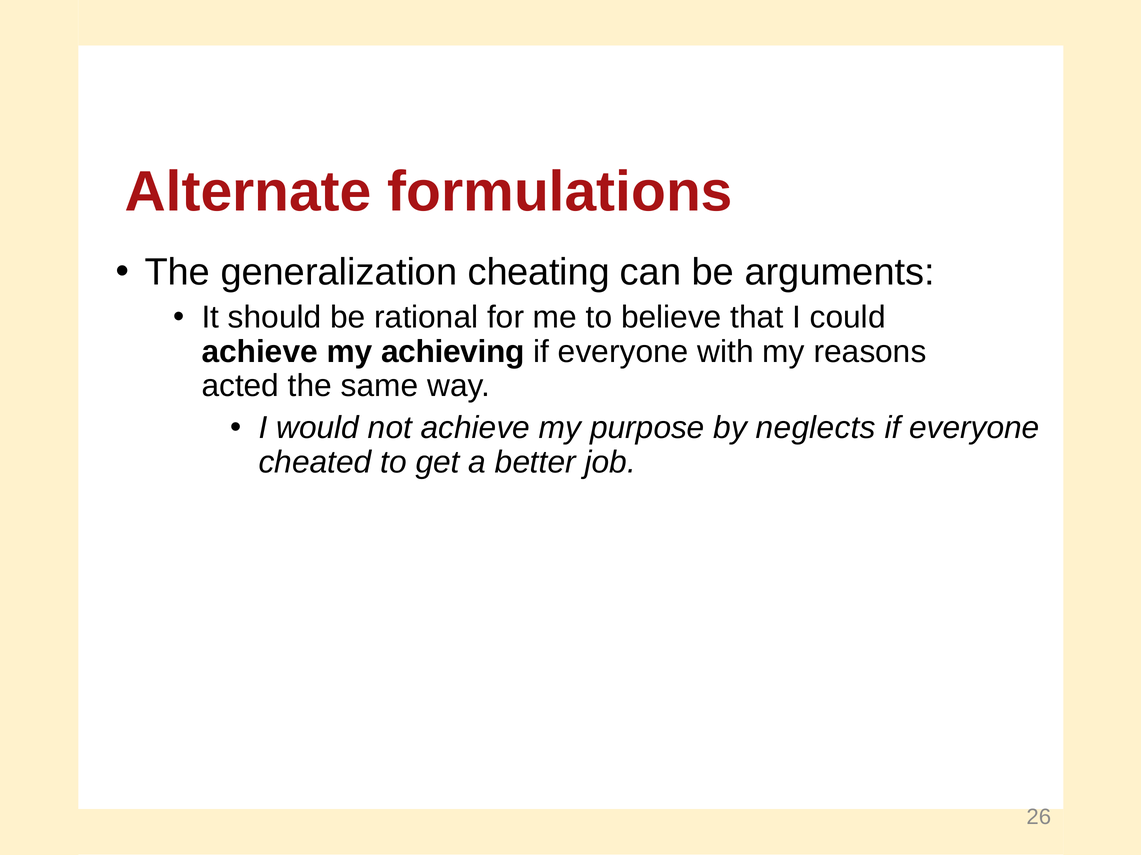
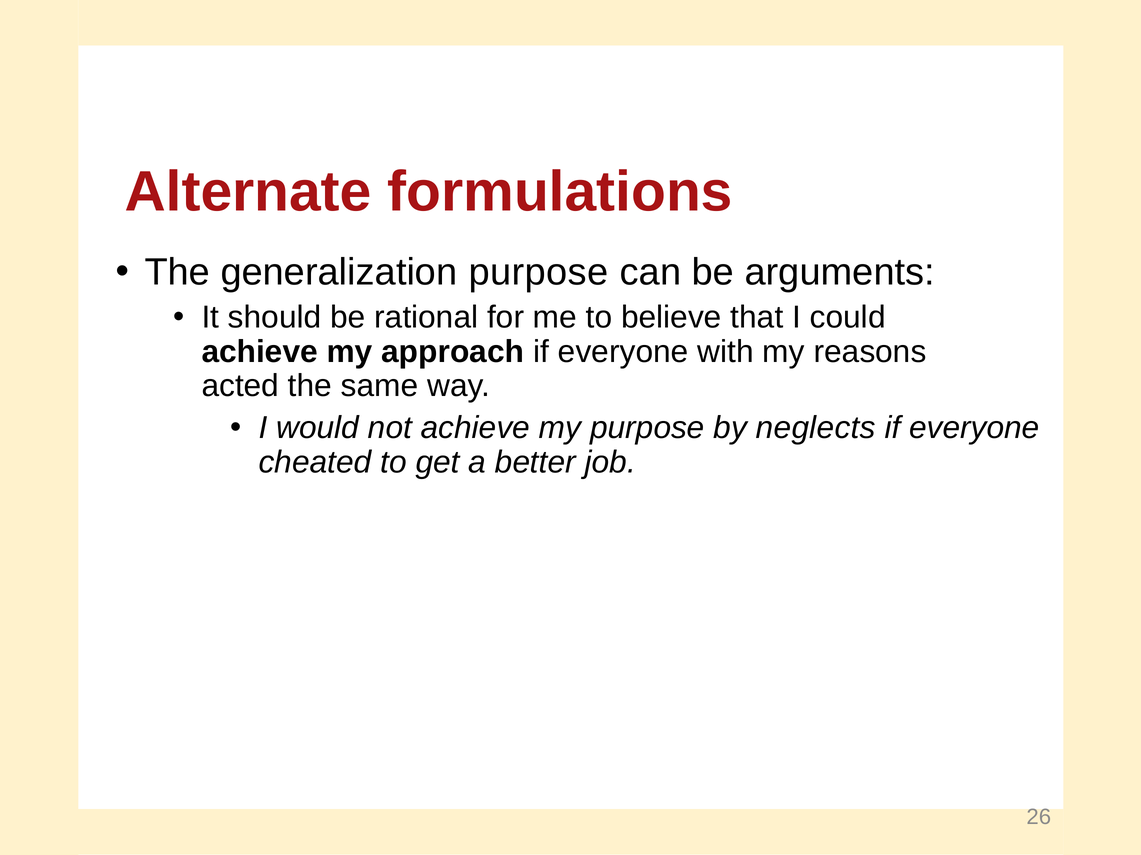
generalization cheating: cheating -> purpose (538, 272)
achieving: achieving -> approach (453, 352)
